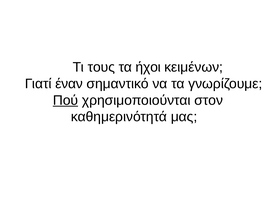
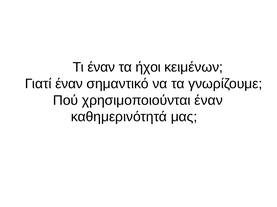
Τι τους: τους -> έναν (101, 67)
Πού underline: present -> none (65, 101)
χρησιμοποιούνται στον: στον -> έναν (209, 101)
